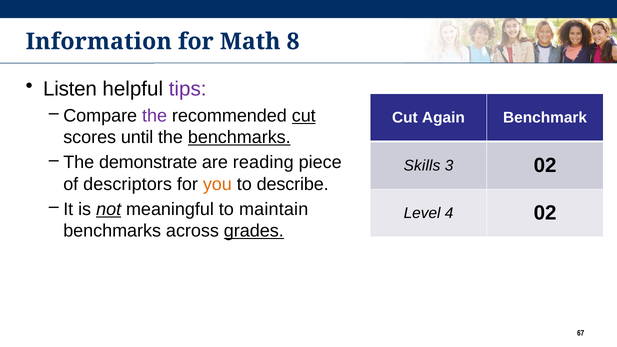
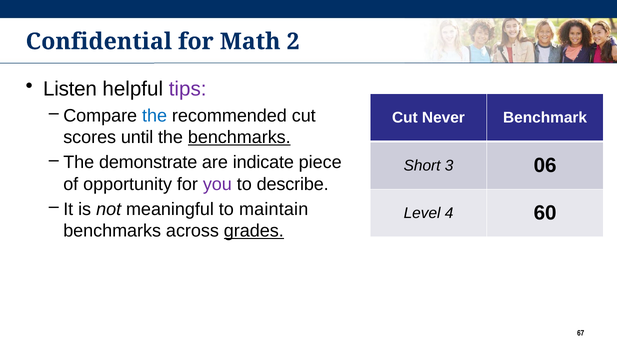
Information: Information -> Confidential (99, 42)
8: 8 -> 2 (293, 42)
the colour: purple -> blue (155, 116)
cut underline: present -> none (304, 116)
Again: Again -> Never (443, 118)
reading: reading -> indicate (263, 163)
Skills: Skills -> Short (422, 166)
3 02: 02 -> 06 (545, 166)
descriptors: descriptors -> opportunity (128, 184)
you colour: orange -> purple (217, 184)
not underline: present -> none (109, 209)
4 02: 02 -> 60 (545, 213)
